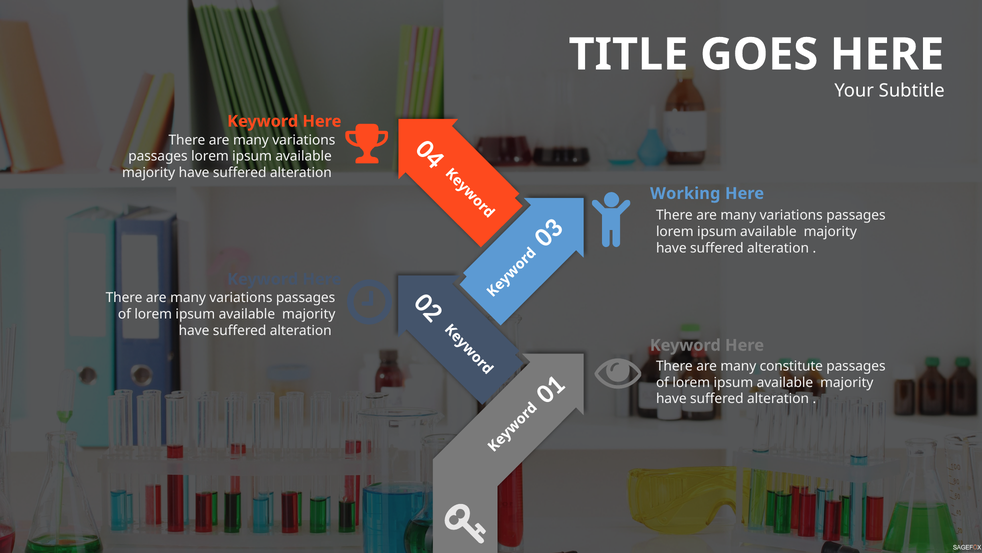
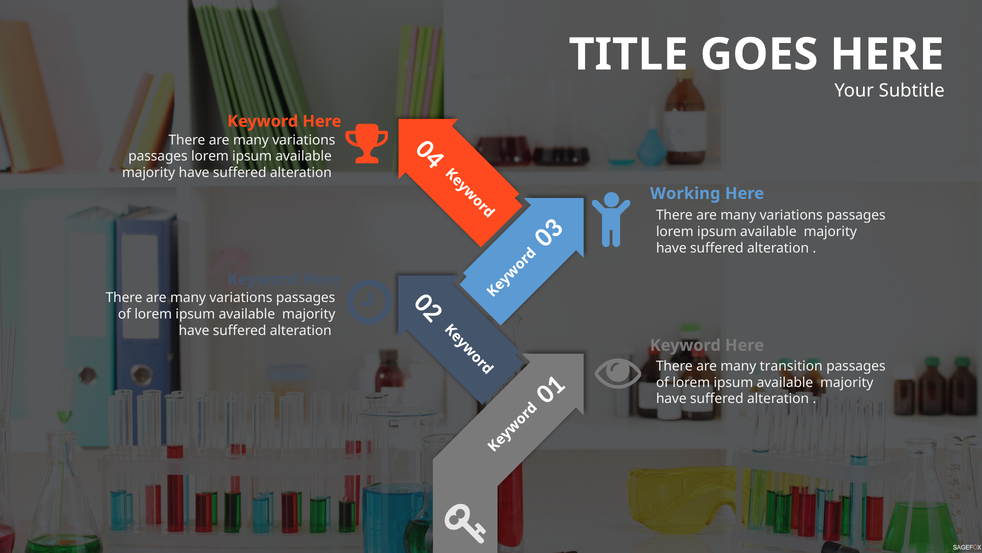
constitute: constitute -> transition (791, 366)
